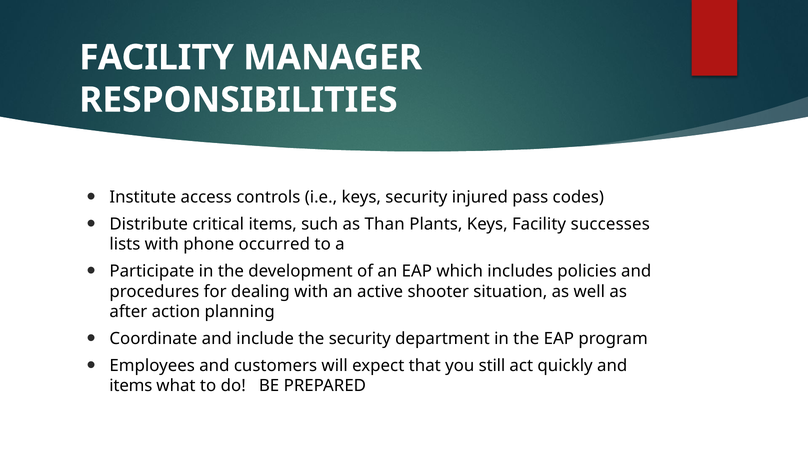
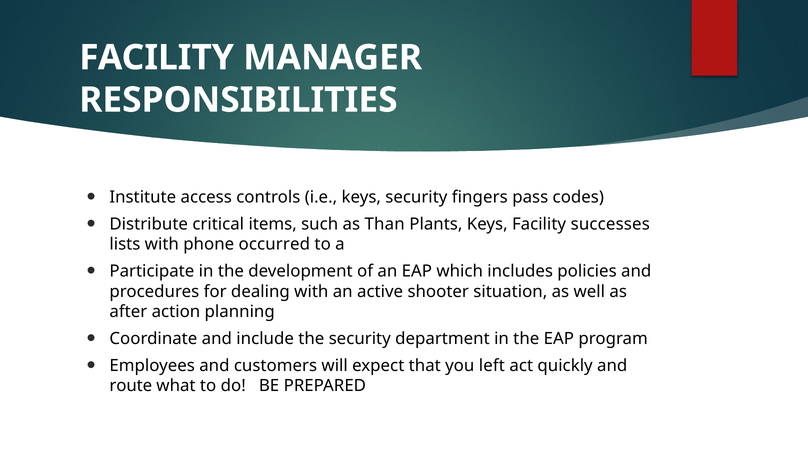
injured: injured -> fingers (480, 197)
still: still -> left (492, 366)
items: items -> route (131, 386)
